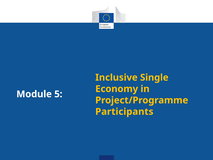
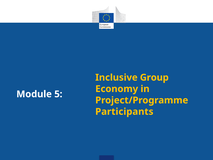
Single: Single -> Group (154, 77)
